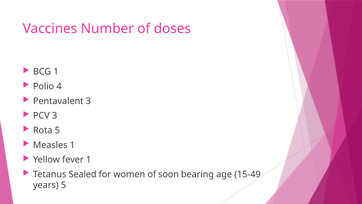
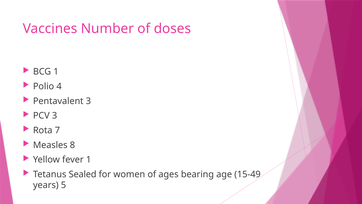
Rota 5: 5 -> 7 (57, 130)
Measles 1: 1 -> 8 (72, 145)
soon: soon -> ages (168, 174)
